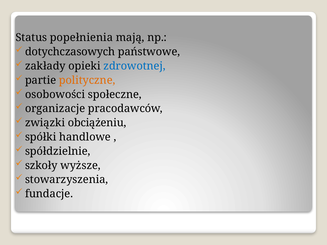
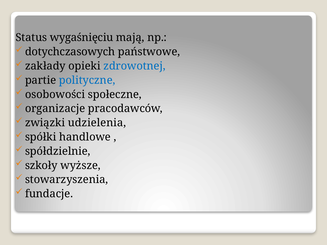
popełnienia: popełnienia -> wygaśnięciu (82, 38)
polityczne colour: orange -> blue (87, 80)
obciążeniu: obciążeniu -> udzielenia (97, 123)
